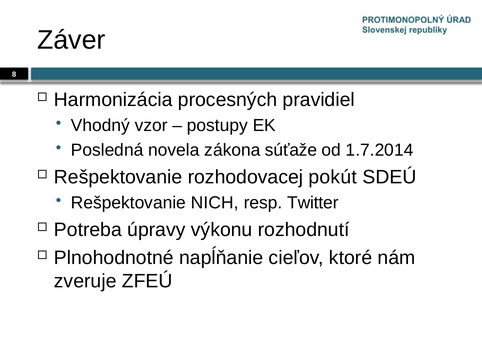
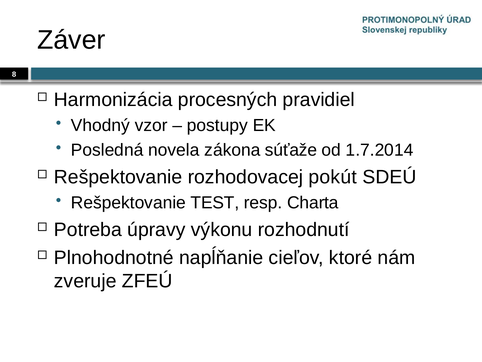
NICH: NICH -> TEST (215, 203)
Twitter: Twitter -> Charta (313, 203)
